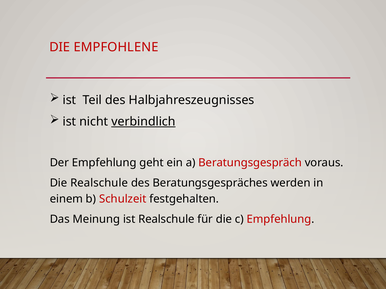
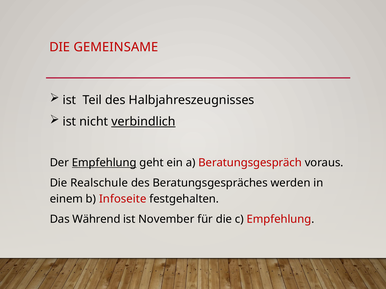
EMPFOHLENE: EMPFOHLENE -> GEMEINSAME (116, 47)
Empfehlung underline: none -> present (104, 163)
Schulzeit: Schulzeit -> Infoseite (123, 199)
Meinung: Meinung -> Während (96, 220)
ist Realschule: Realschule -> November (166, 220)
